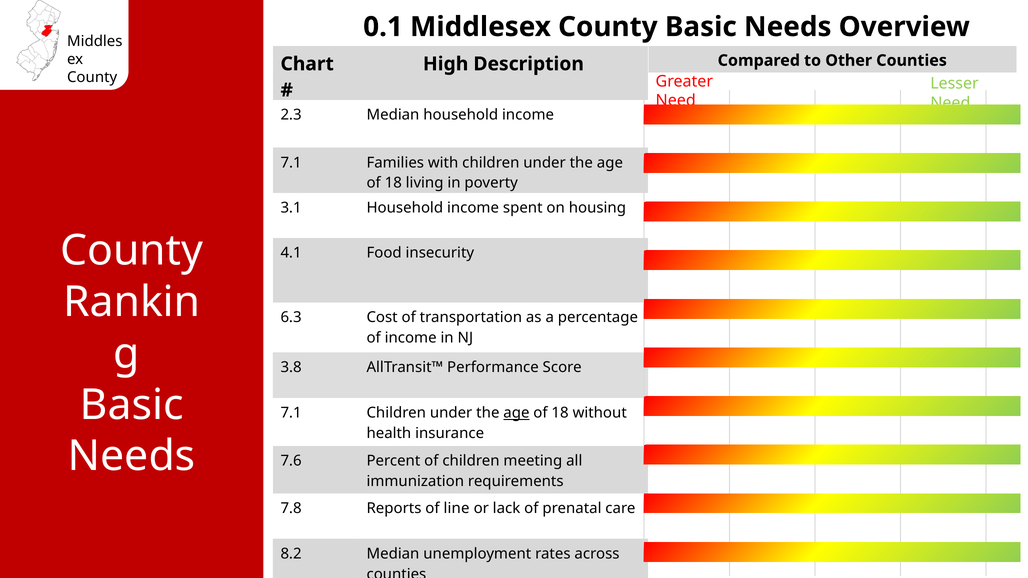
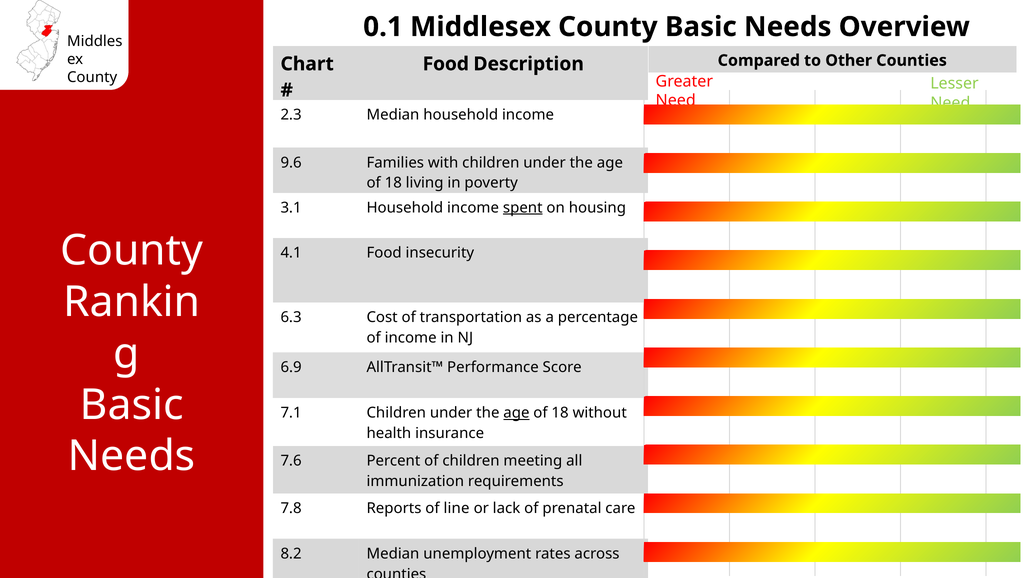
High: High -> Food (446, 64)
7.1: 7.1 -> 9.6 (291, 163)
spent underline: none -> present (523, 208)
3.8: 3.8 -> 6.9 (291, 367)
